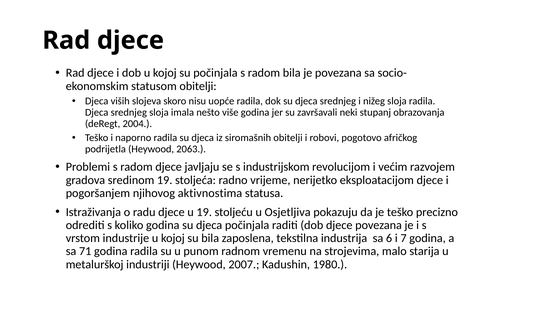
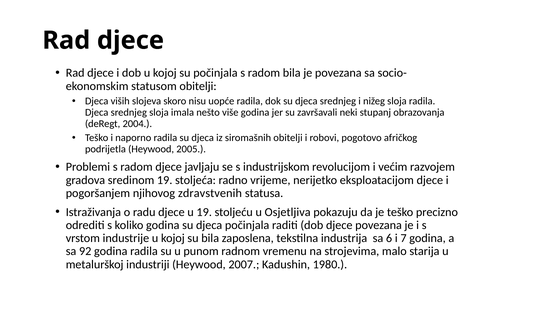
2063: 2063 -> 2005 (191, 149)
aktivnostima: aktivnostima -> zdravstvenih (210, 193)
71: 71 -> 92 (85, 251)
